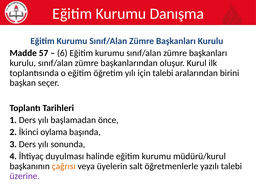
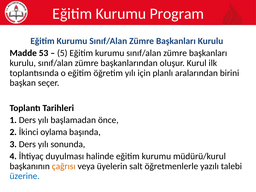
Danışma: Danışma -> Program (177, 14)
57: 57 -> 53 (44, 53)
6: 6 -> 5 (62, 53)
için talebi: talebi -> planlı (163, 73)
üzerine colour: purple -> blue (25, 176)
